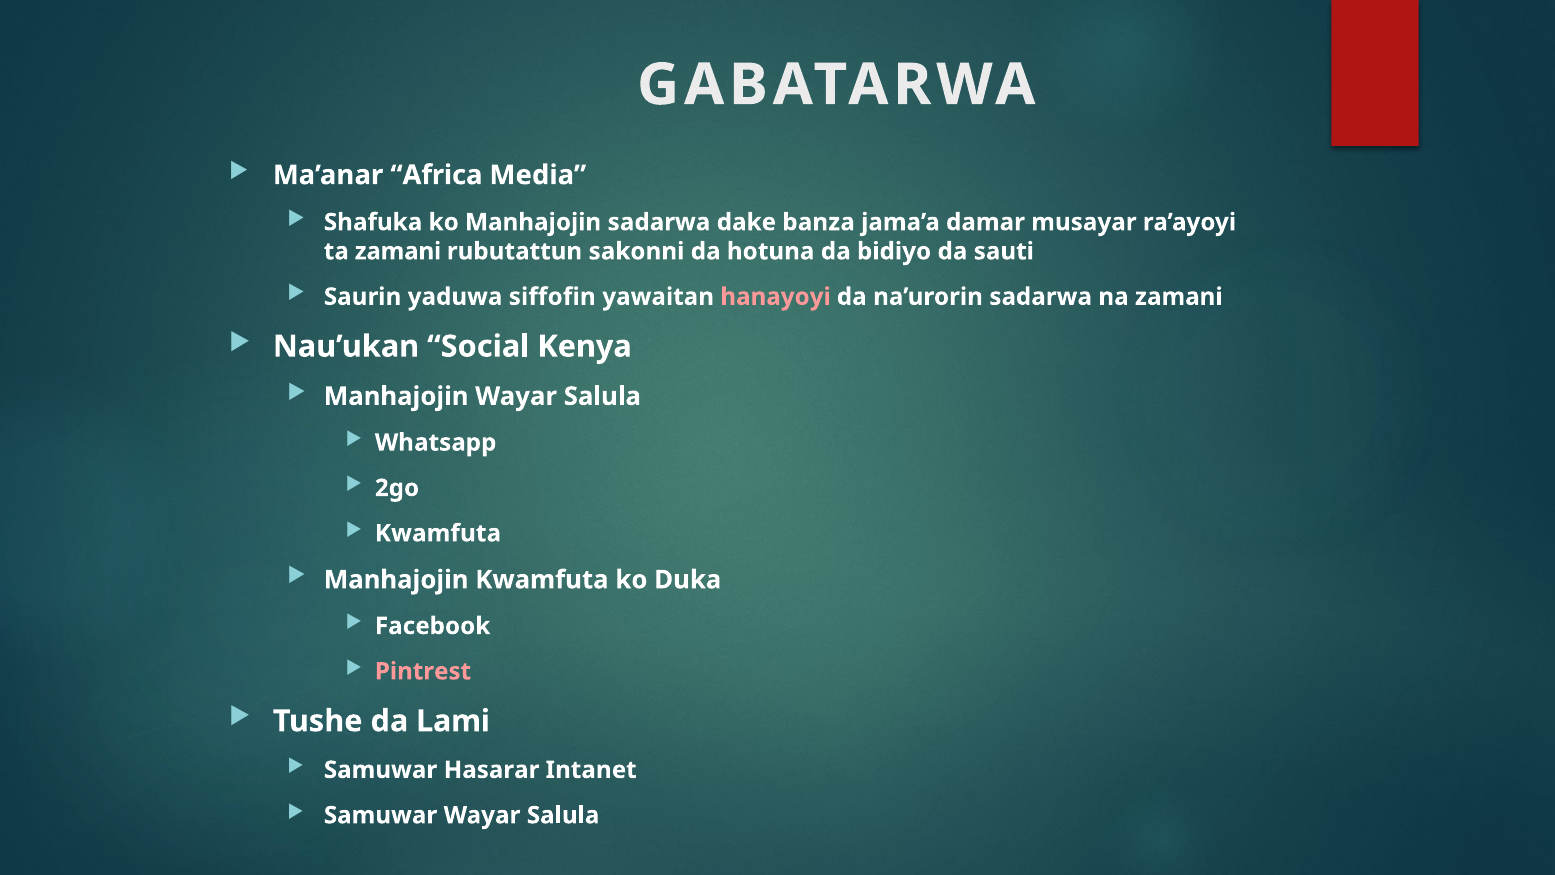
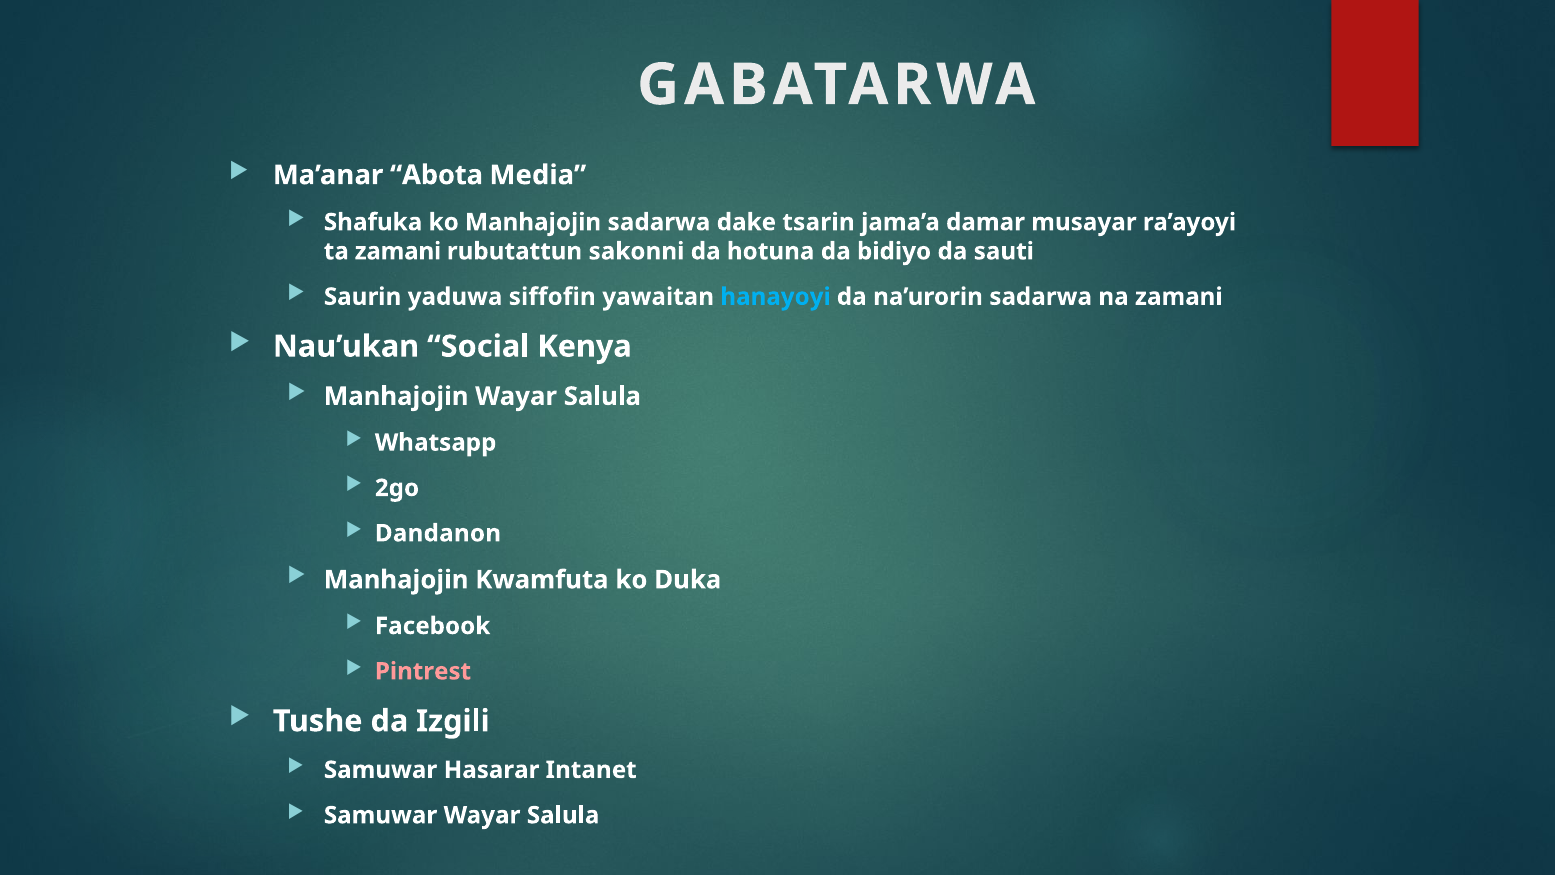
Africa: Africa -> Abota (436, 175)
banza: banza -> tsarin (819, 222)
hanayoyi colour: pink -> light blue (776, 297)
Kwamfuta: Kwamfuta -> Dandanon (438, 533)
Lami: Lami -> Izgili (453, 721)
